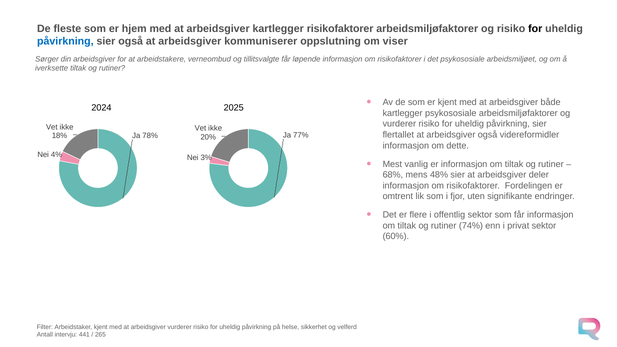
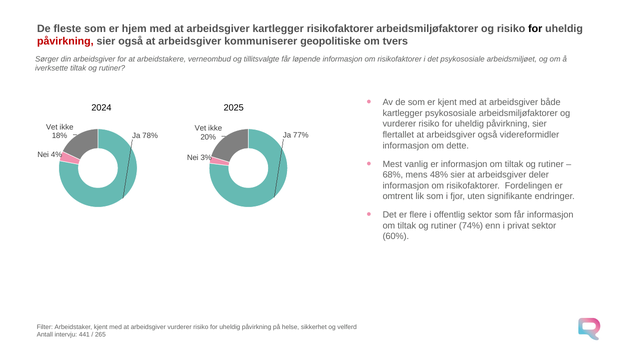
påvirkning colour: blue -> red (65, 41)
oppslutning: oppslutning -> geopolitiske (331, 41)
viser: viser -> tvers (395, 41)
